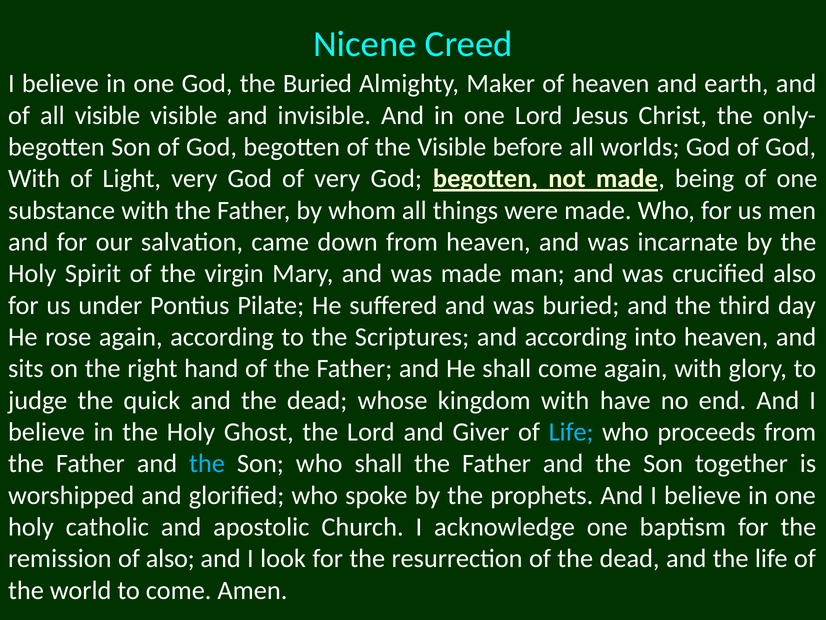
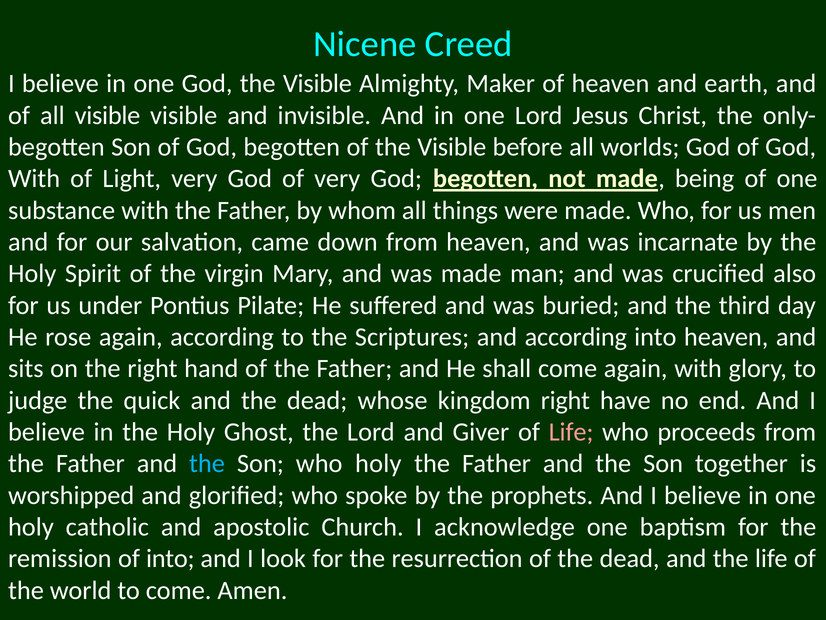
God the Buried: Buried -> Visible (317, 84)
kingdom with: with -> right (565, 400)
Life colour: light blue -> pink (571, 432)
who shall: shall -> holy (378, 463)
of also: also -> into (170, 558)
